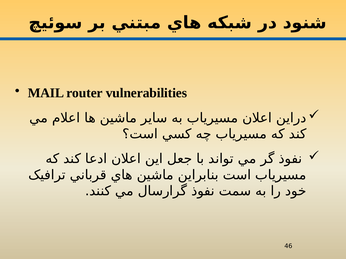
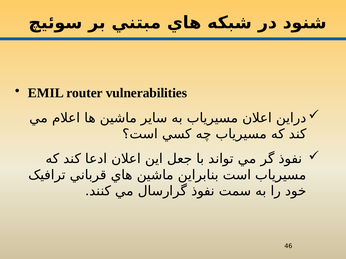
MAIL: MAIL -> EMIL (46, 93)
